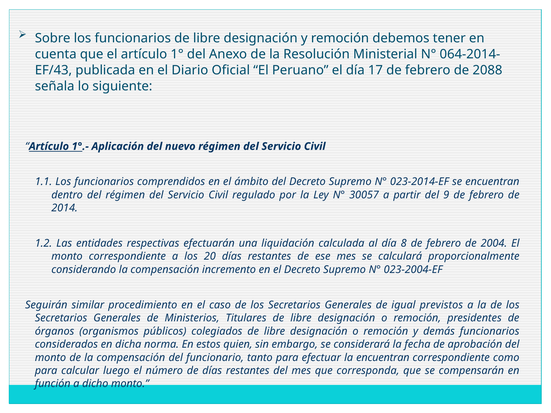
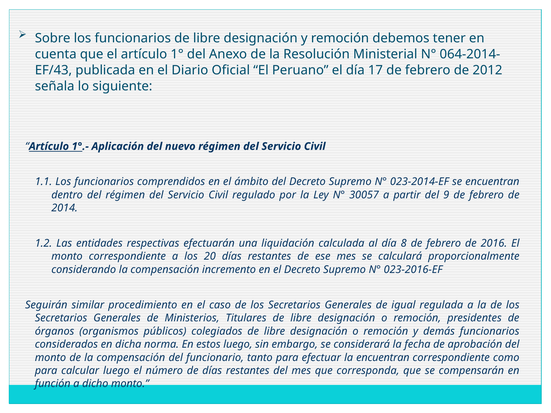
2088: 2088 -> 2012 (487, 70)
2004: 2004 -> 2016 (494, 243)
023-2004-EF: 023-2004-EF -> 023-2016-EF (413, 270)
previstos: previstos -> regulada (441, 305)
estos quien: quien -> luego (238, 345)
